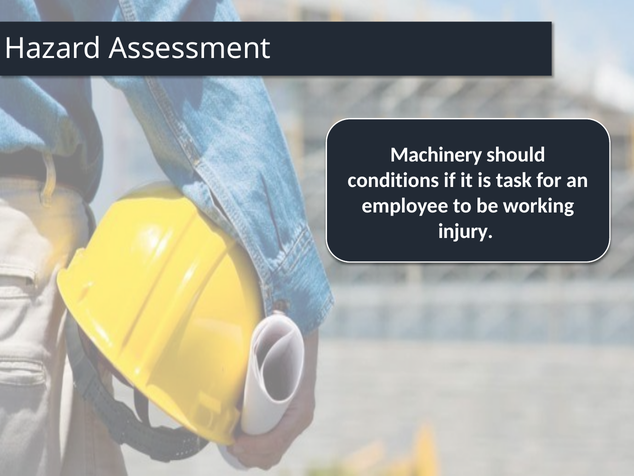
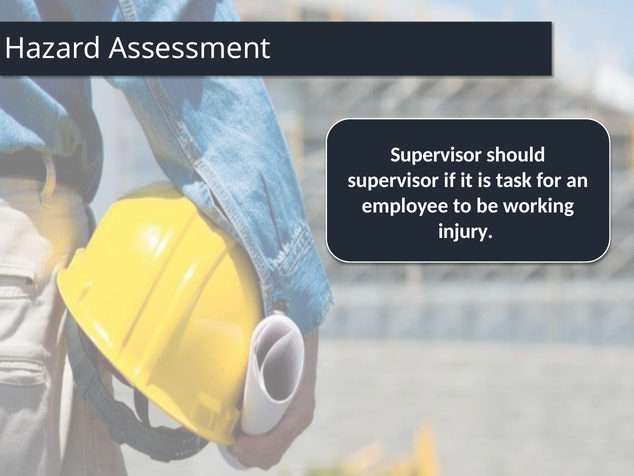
Machinery: Machinery -> Supervisor (436, 155)
conditions: conditions -> supervisor (393, 180)
